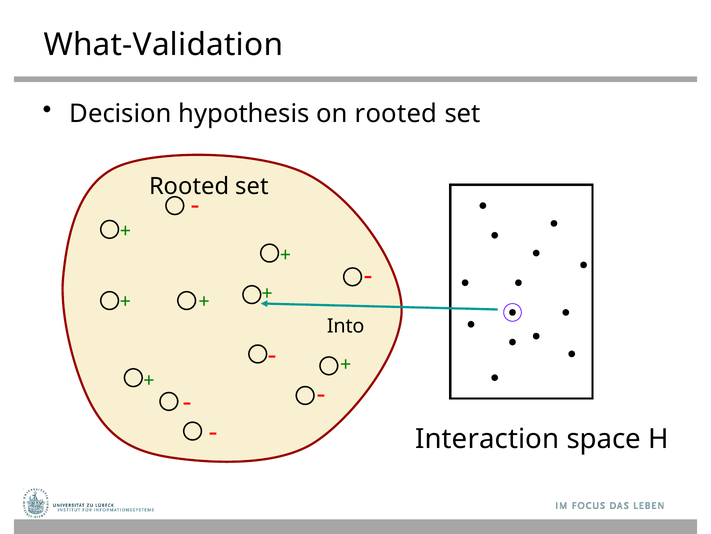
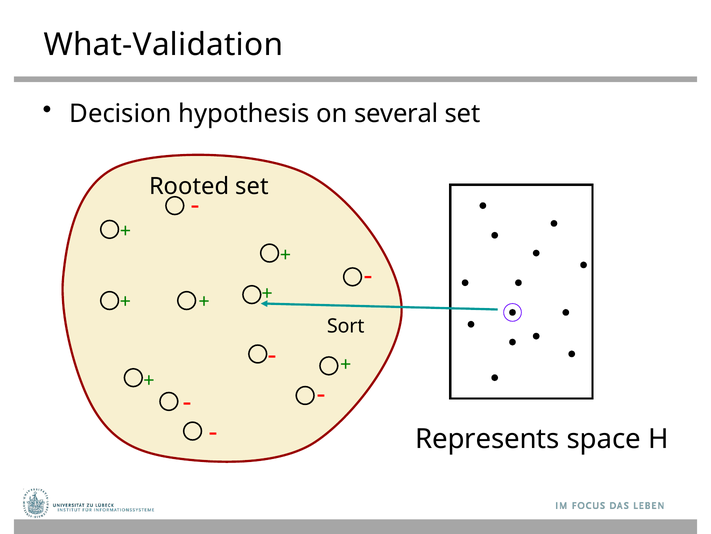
on rooted: rooted -> several (396, 114)
Into: Into -> Sort (346, 326)
Interaction: Interaction -> Represents (487, 439)
